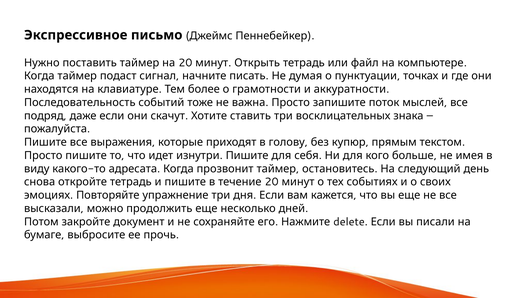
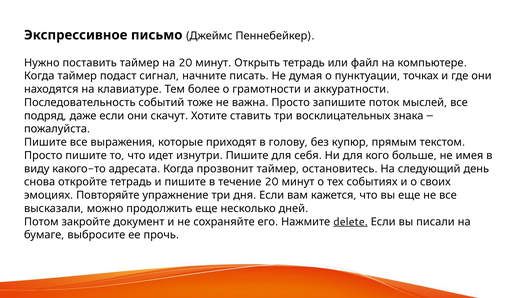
delete underline: none -> present (351, 221)
